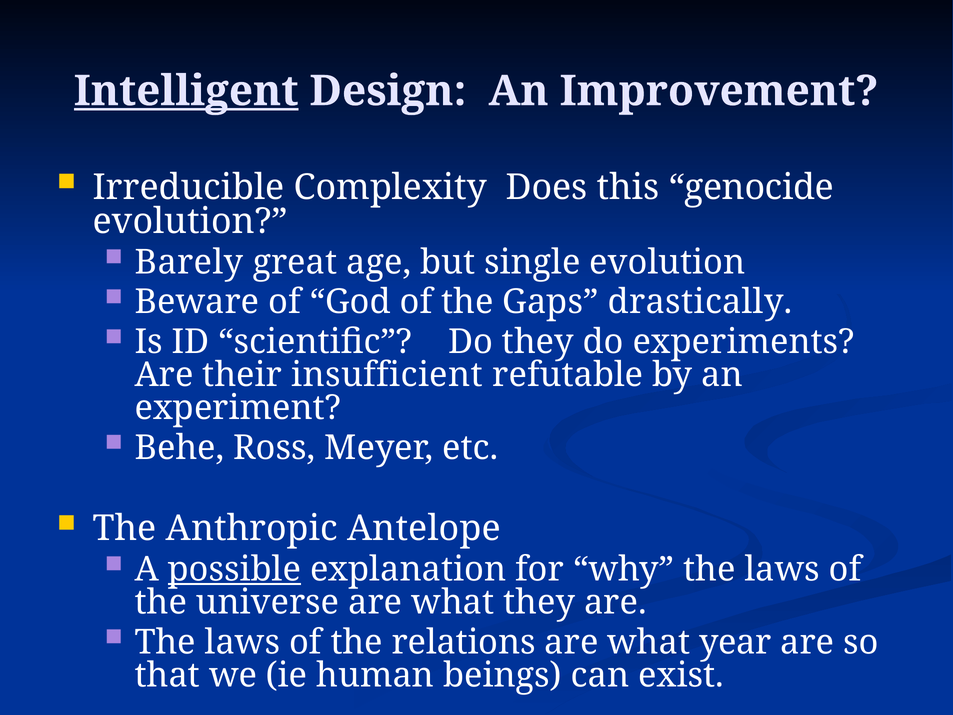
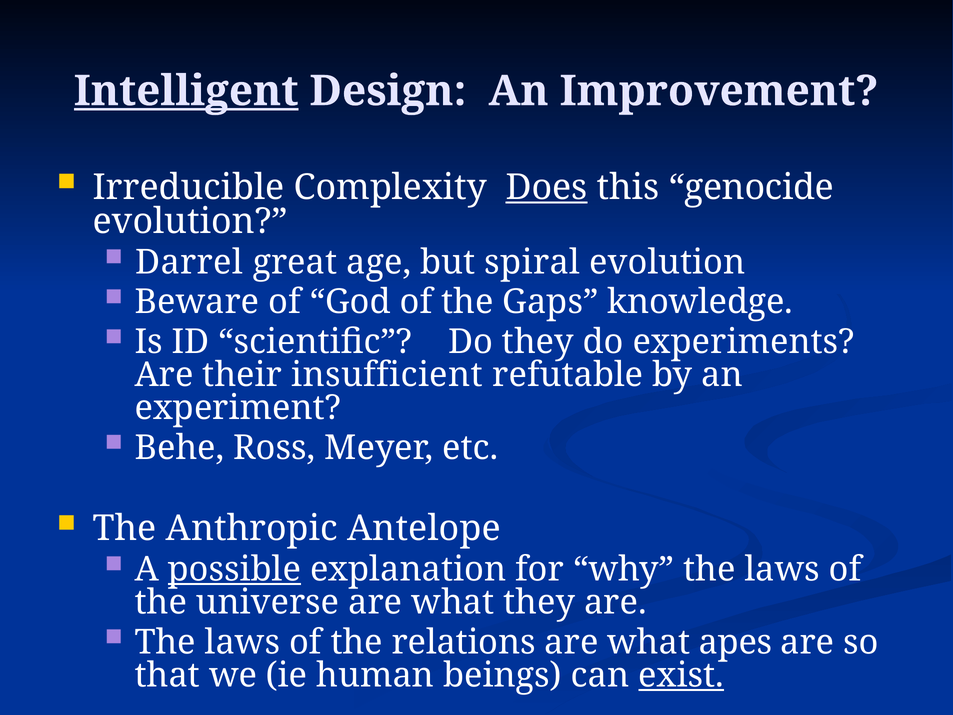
Does underline: none -> present (546, 187)
Barely: Barely -> Darrel (189, 262)
single: single -> spiral (532, 262)
drastically: drastically -> knowledge (700, 302)
year: year -> apes (735, 642)
exist underline: none -> present (681, 675)
